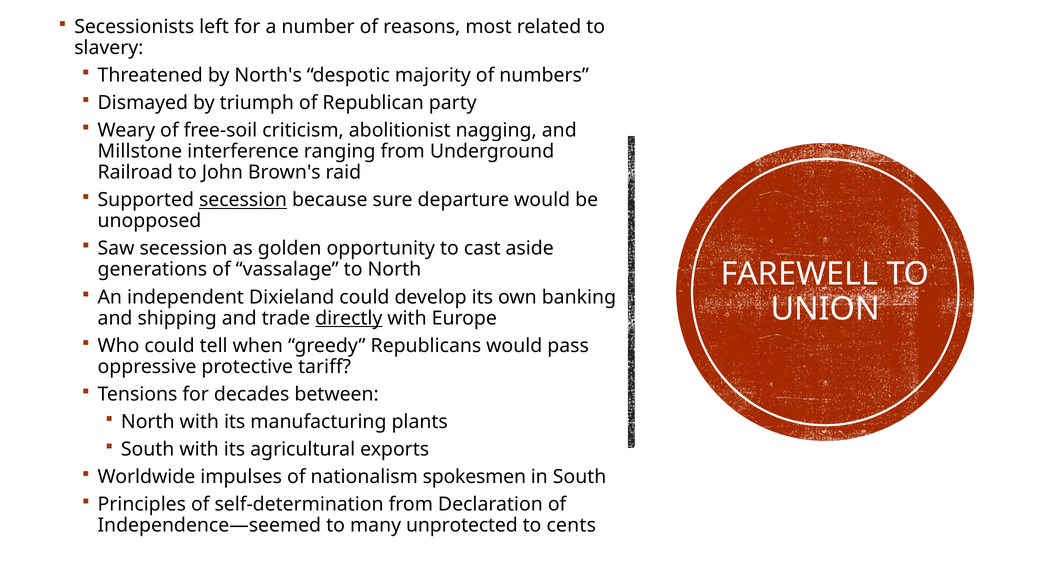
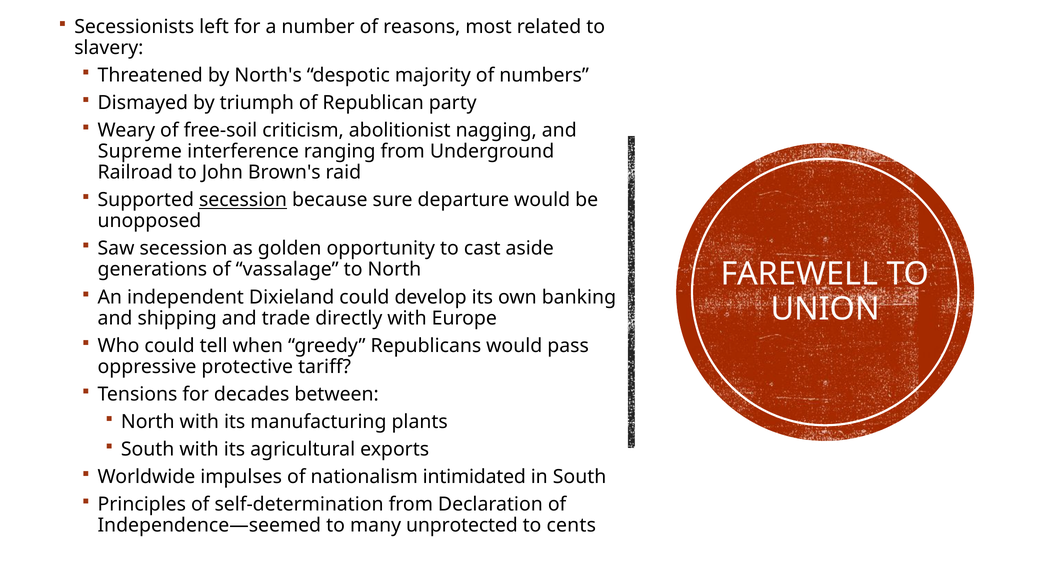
Millstone: Millstone -> Supreme (140, 151)
directly underline: present -> none (349, 318)
spokesmen: spokesmen -> intimidated (474, 477)
